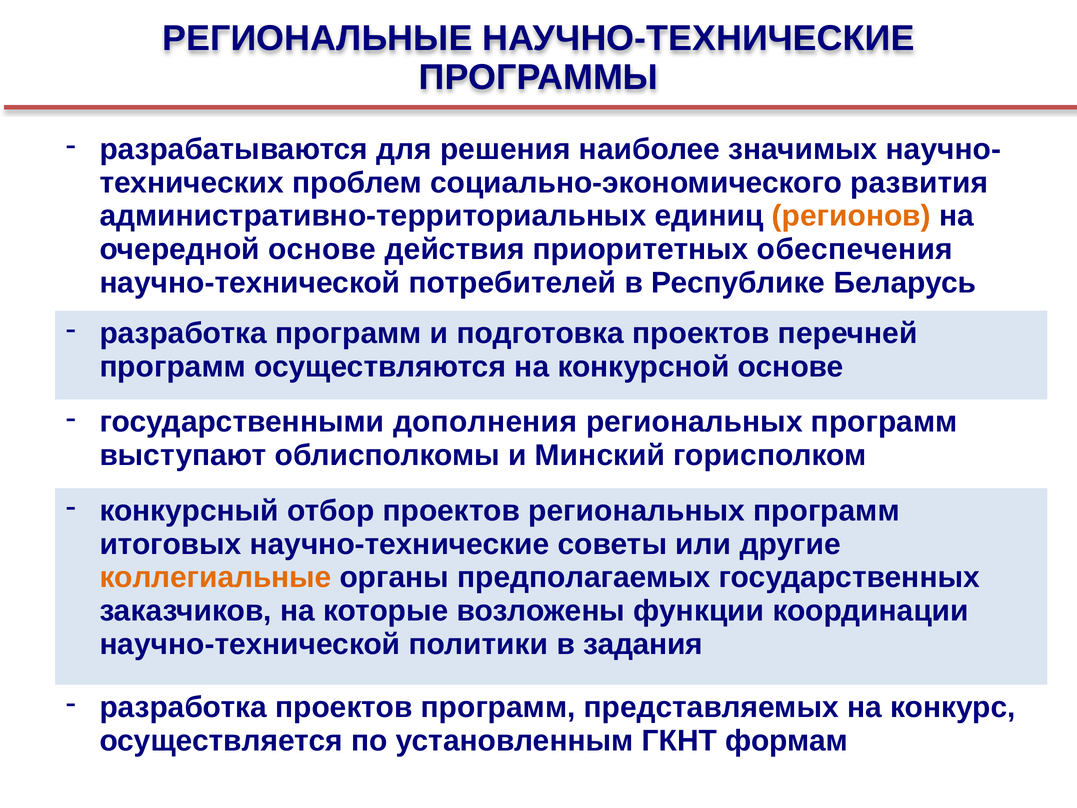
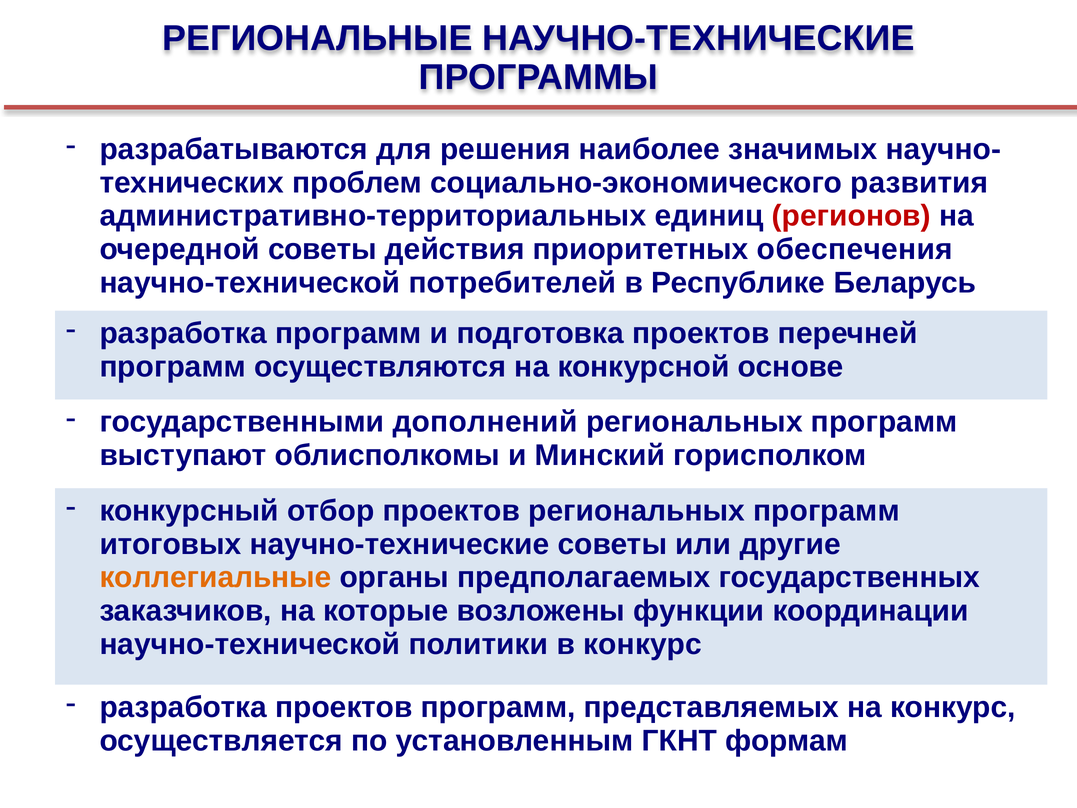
регионов colour: orange -> red (851, 216)
очередной основе: основе -> советы (322, 249)
дополнения: дополнения -> дополнений (485, 422)
в задания: задания -> конкурс (643, 644)
